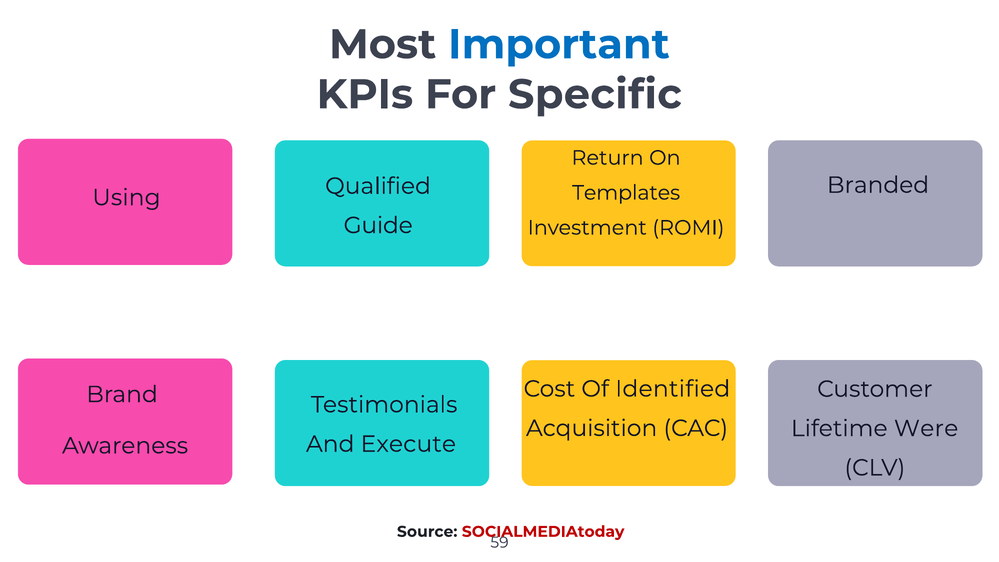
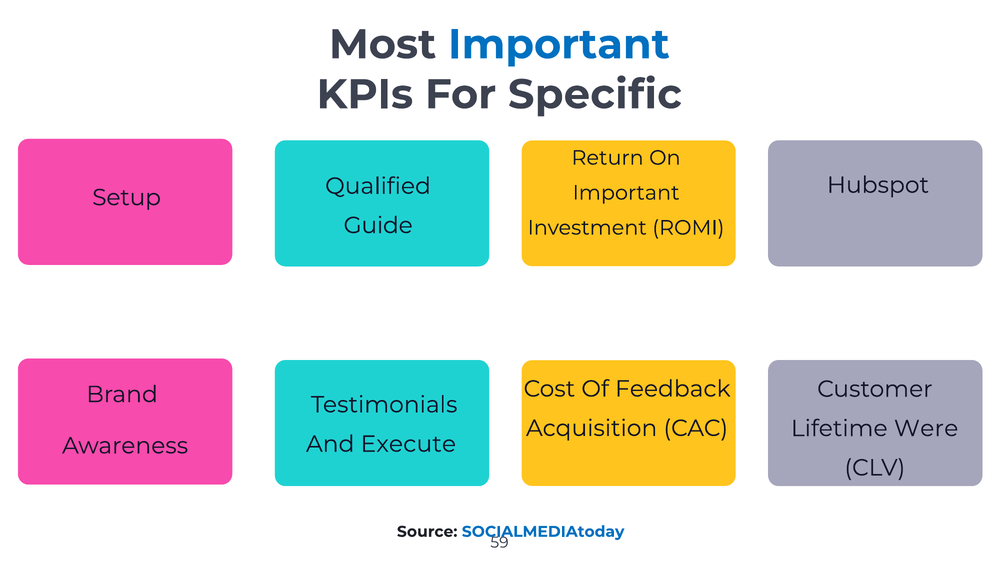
Branded: Branded -> Hubspot (878, 185)
Templates: Templates -> Important (626, 193)
Using: Using -> Setup (127, 198)
Identified: Identified -> Feedback (673, 389)
SOCIALMEDIAtoday colour: red -> blue (543, 532)
